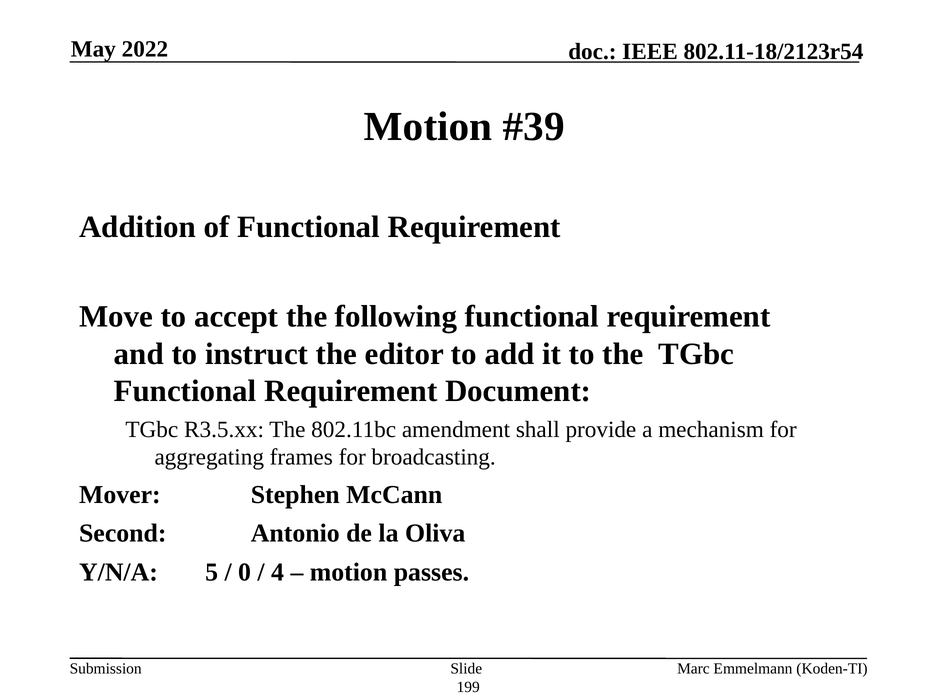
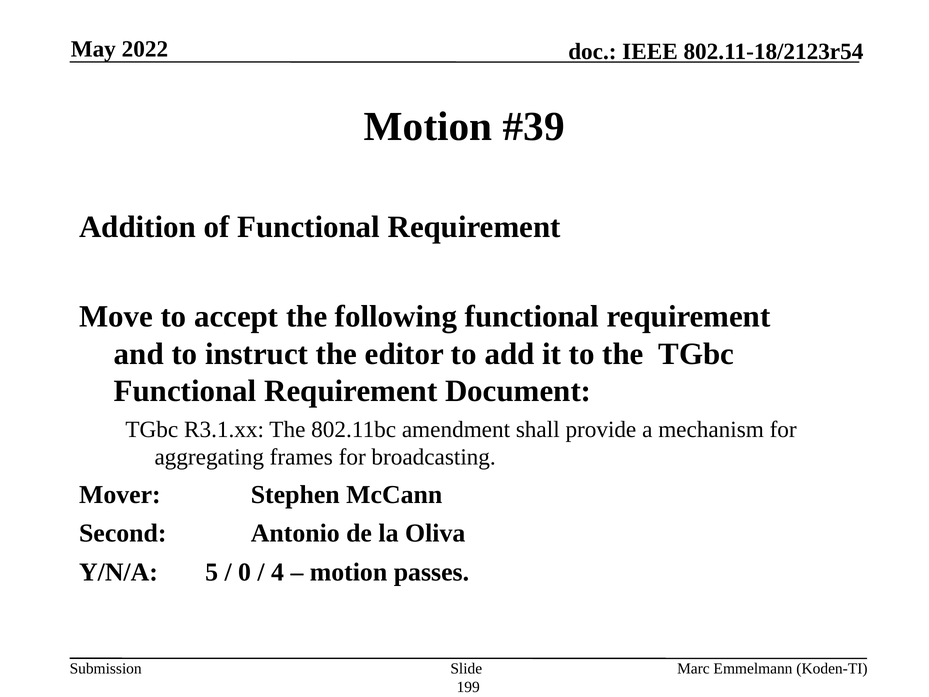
R3.5.xx: R3.5.xx -> R3.1.xx (224, 429)
